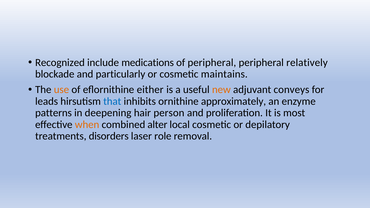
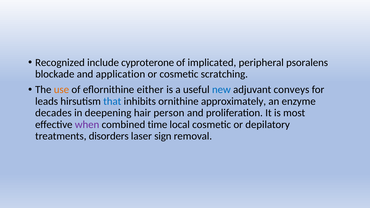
medications: medications -> cyproterone (148, 63)
of peripheral: peripheral -> implicated (212, 63)
relatively: relatively -> psoralens (307, 63)
particularly: particularly -> application (120, 74)
maintains: maintains -> scratching (224, 74)
new colour: orange -> blue (221, 90)
patterns: patterns -> decades (53, 113)
when colour: orange -> purple (87, 125)
alter: alter -> time (157, 125)
role: role -> sign (163, 136)
